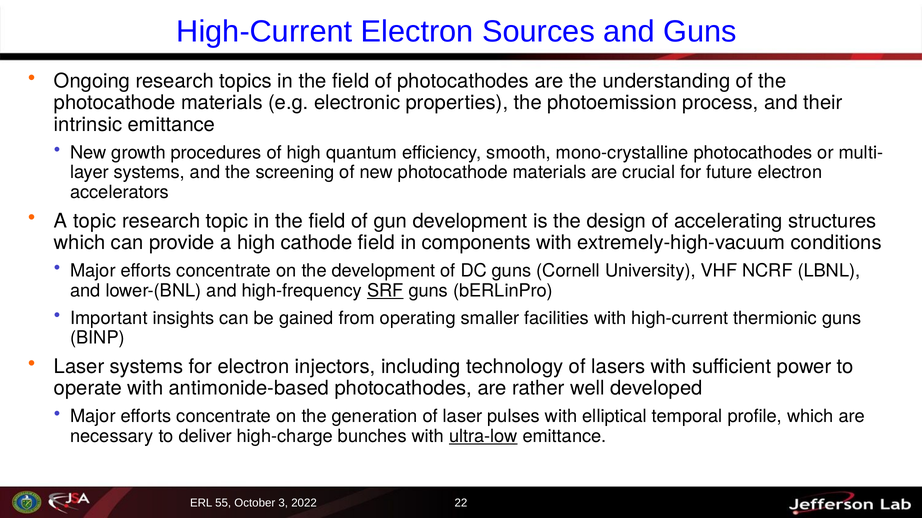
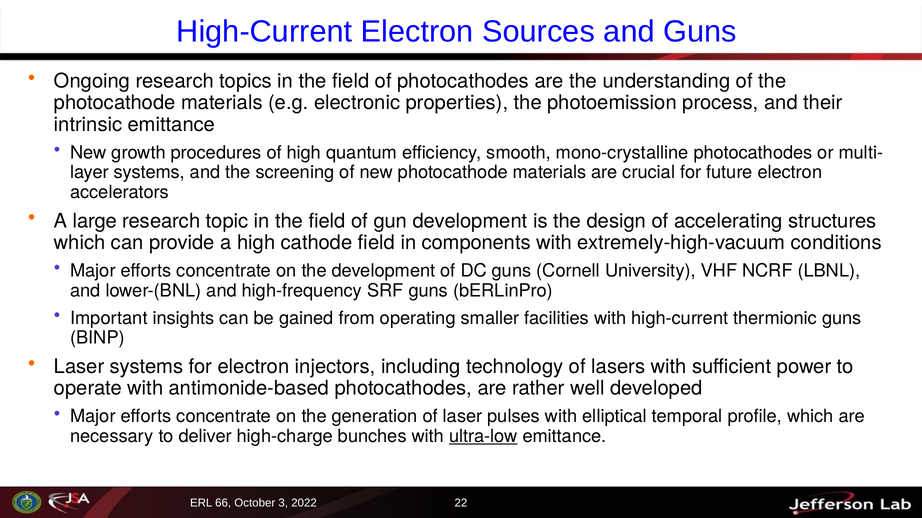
A topic: topic -> large (95, 221)
SRF underline: present -> none (385, 291)
55: 55 -> 66 (223, 503)
